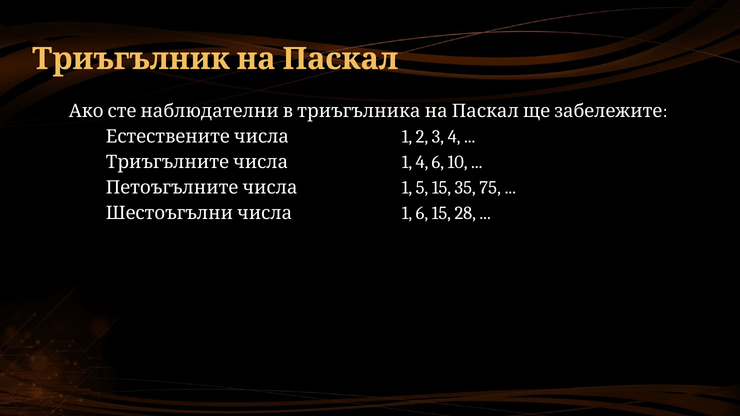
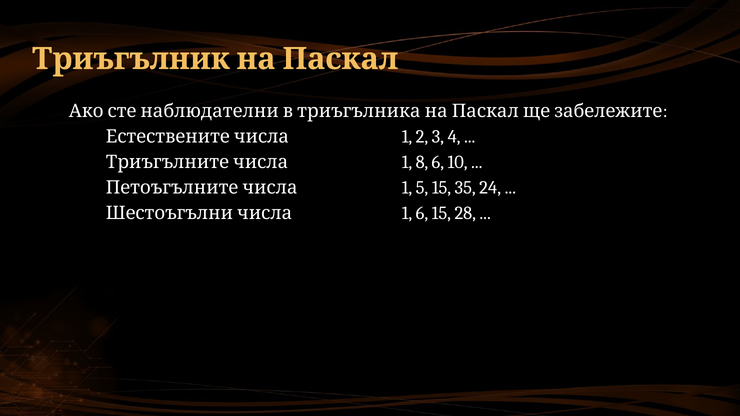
1 4: 4 -> 8 (422, 162)
75: 75 -> 24 (490, 188)
